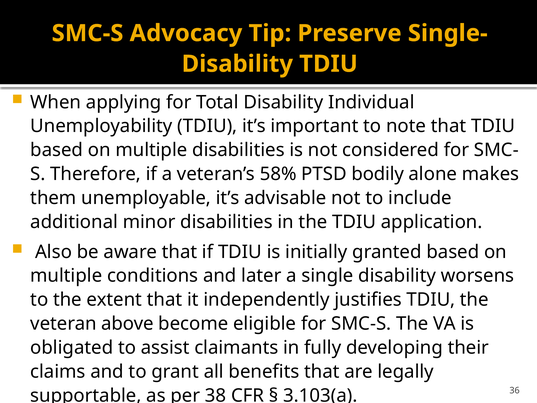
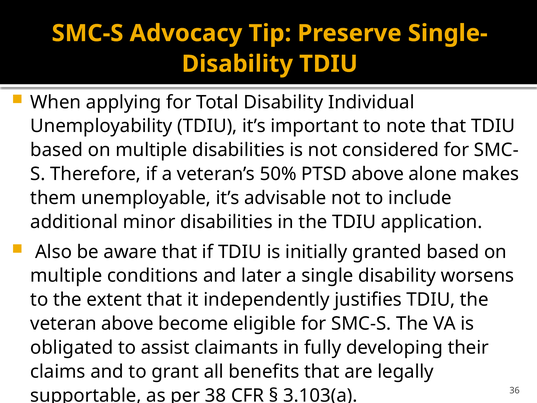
58%: 58% -> 50% (278, 174)
PTSD bodily: bodily -> above (378, 174)
